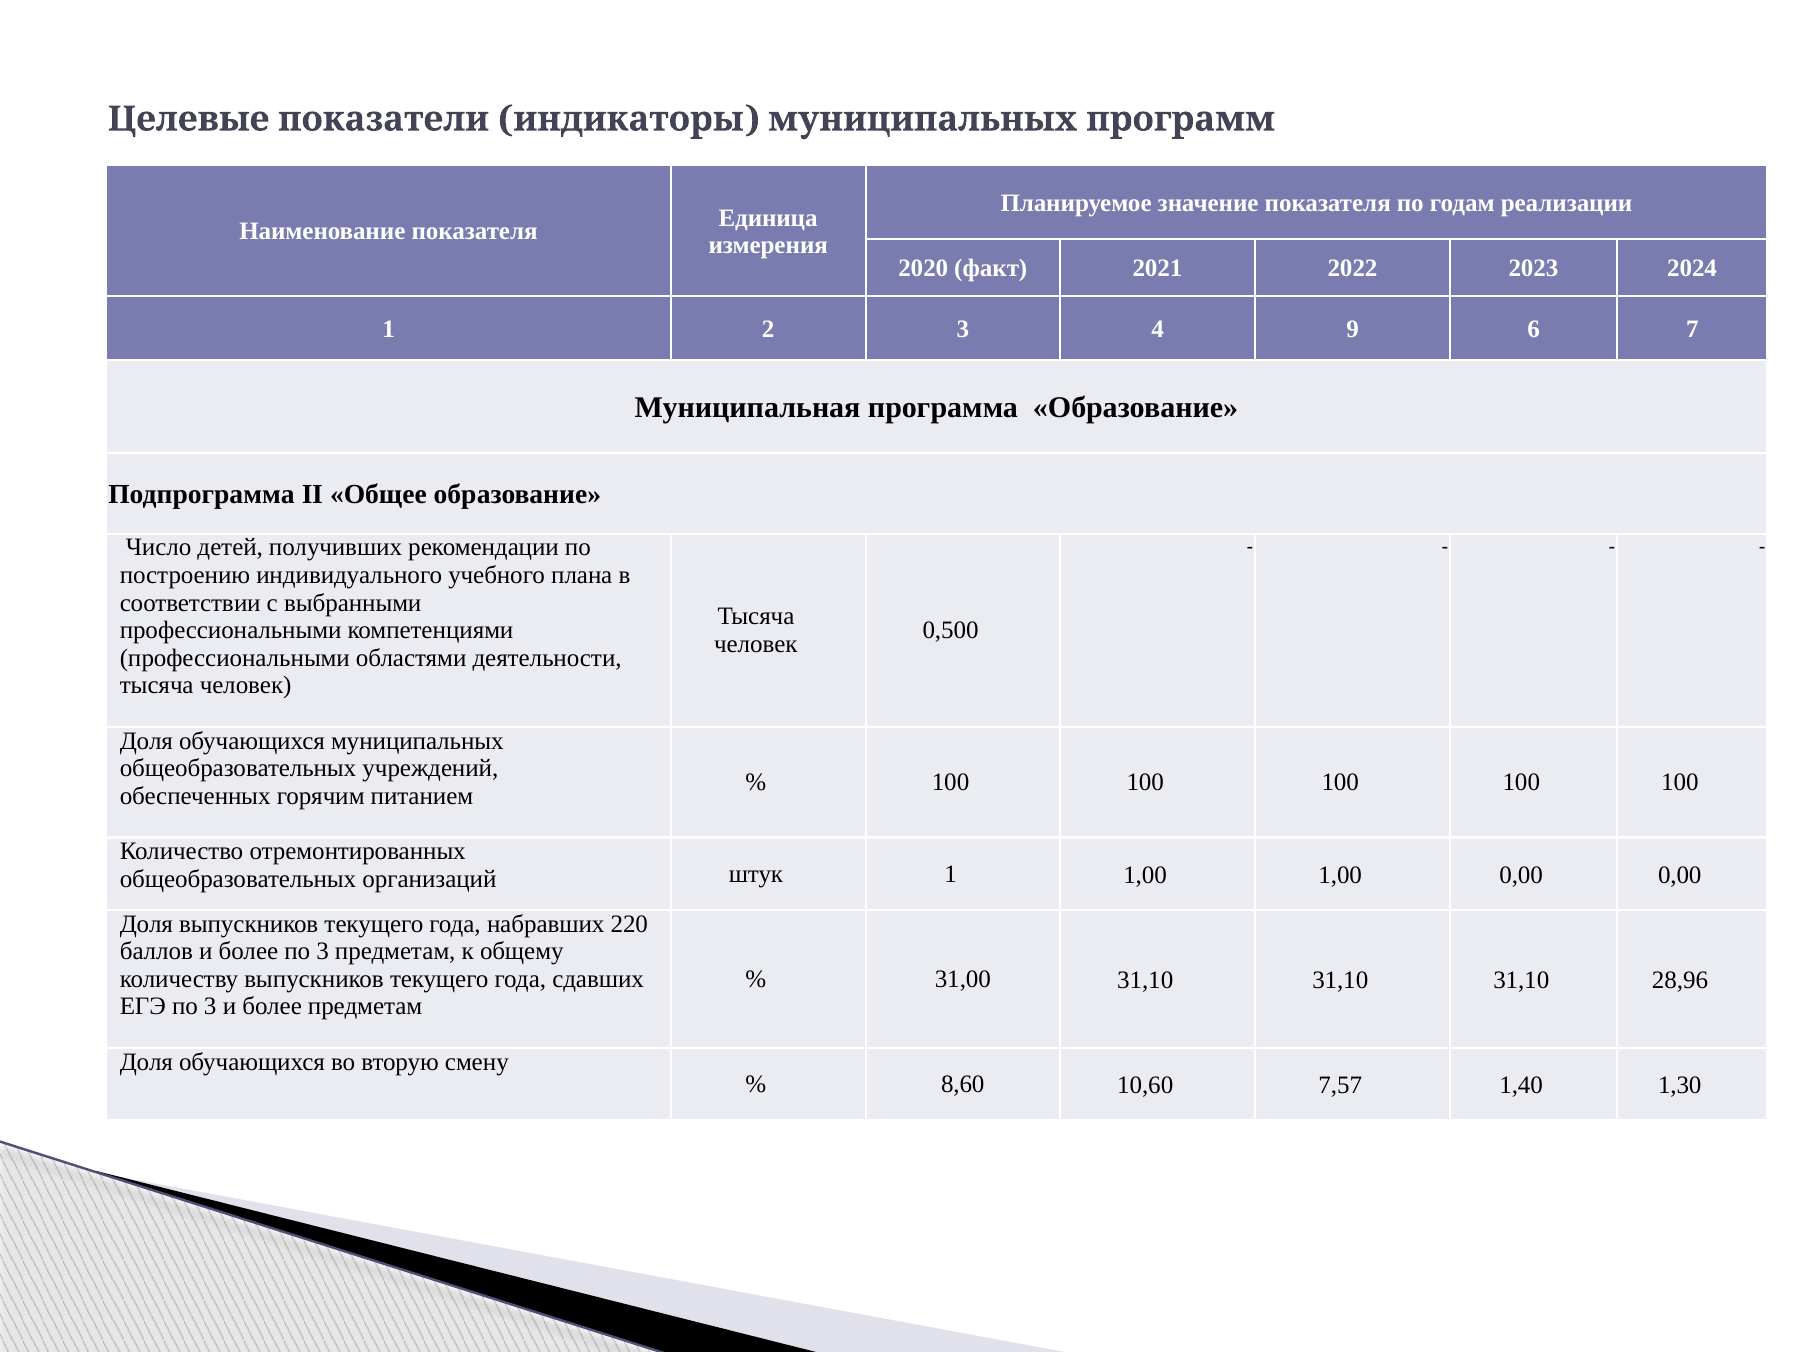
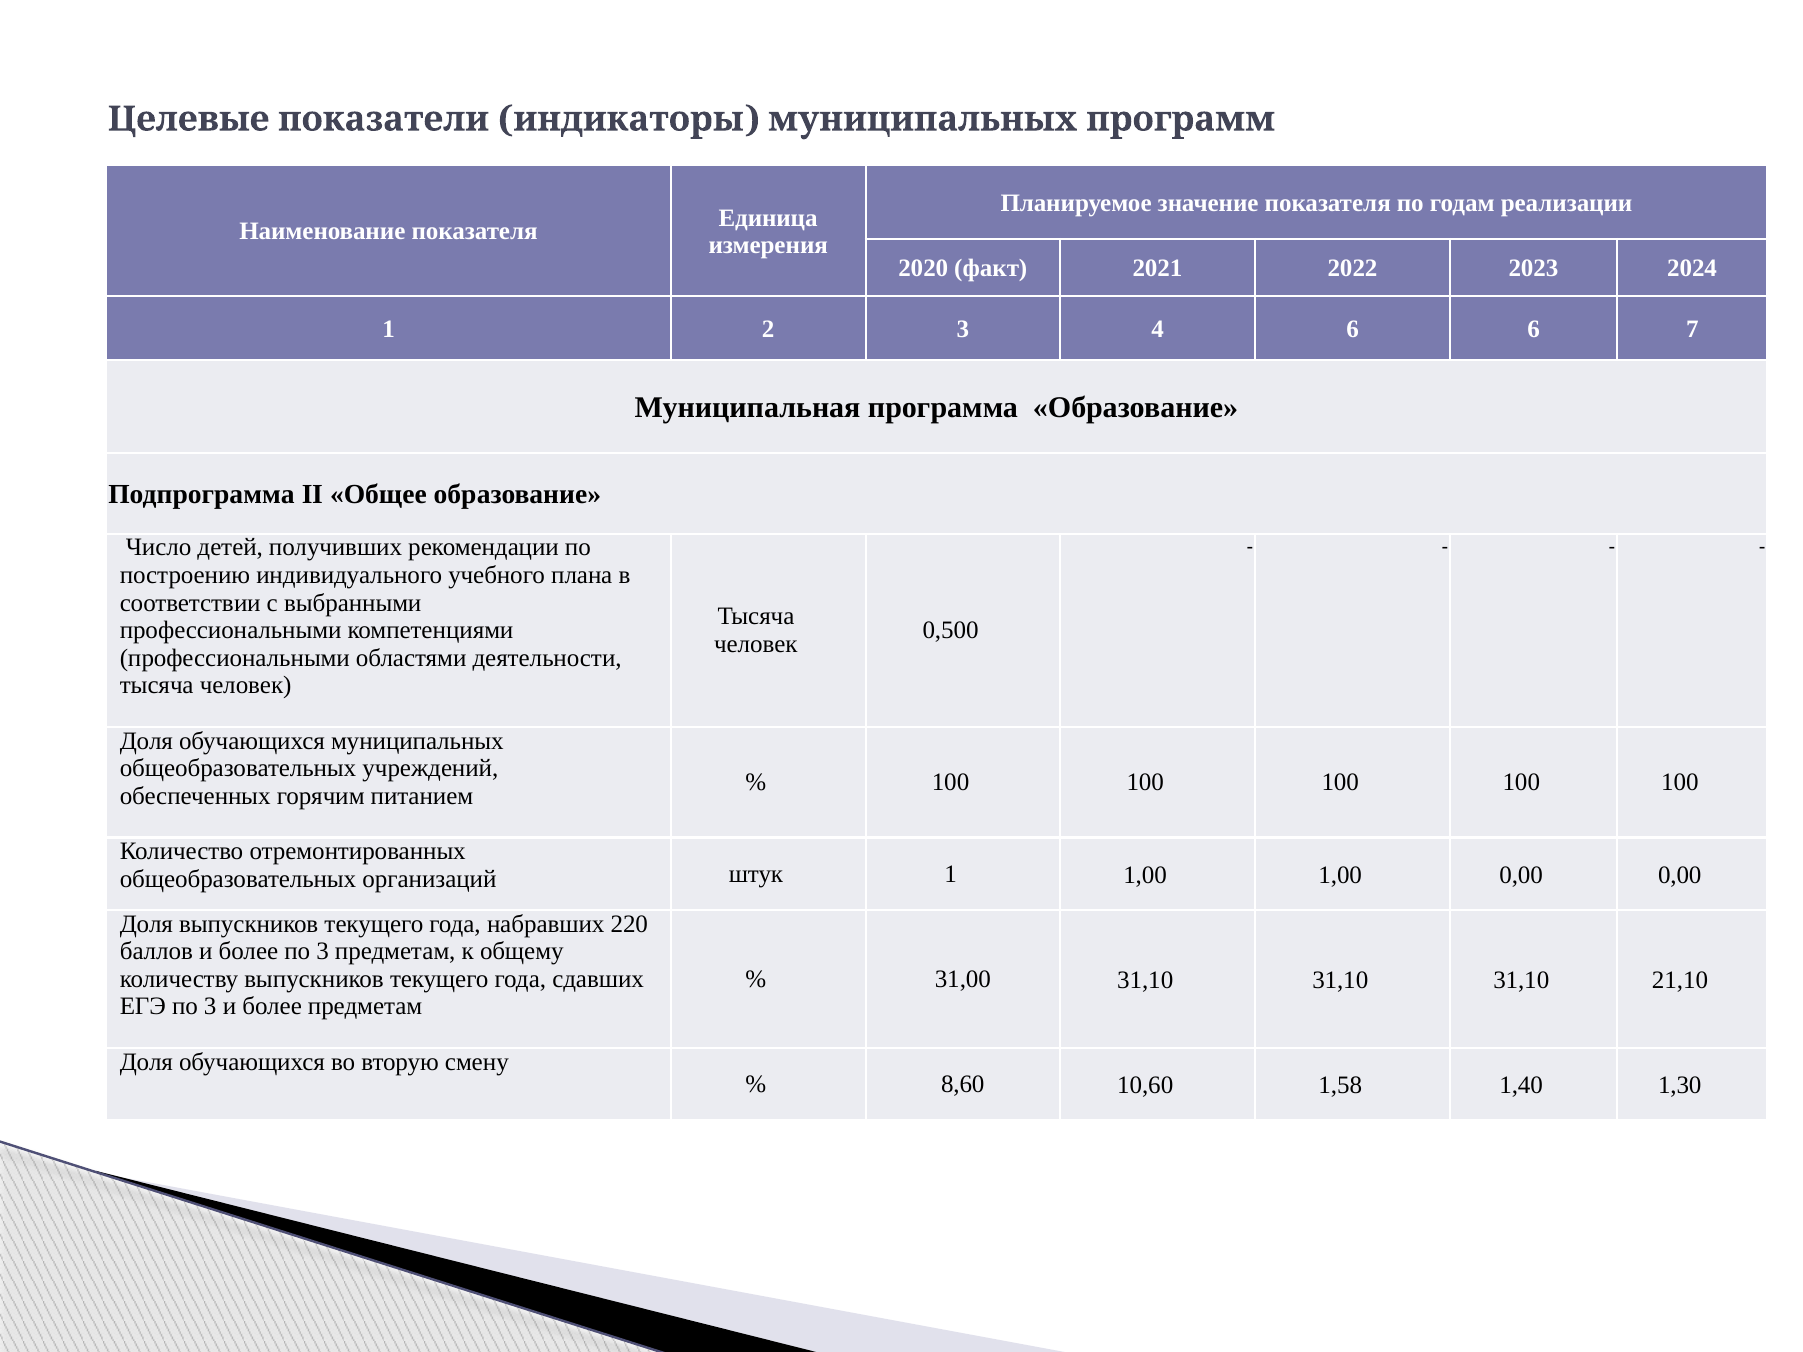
4 9: 9 -> 6 (1353, 329)
28,96: 28,96 -> 21,10 (1680, 980)
7,57: 7,57 -> 1,58 (1340, 1085)
